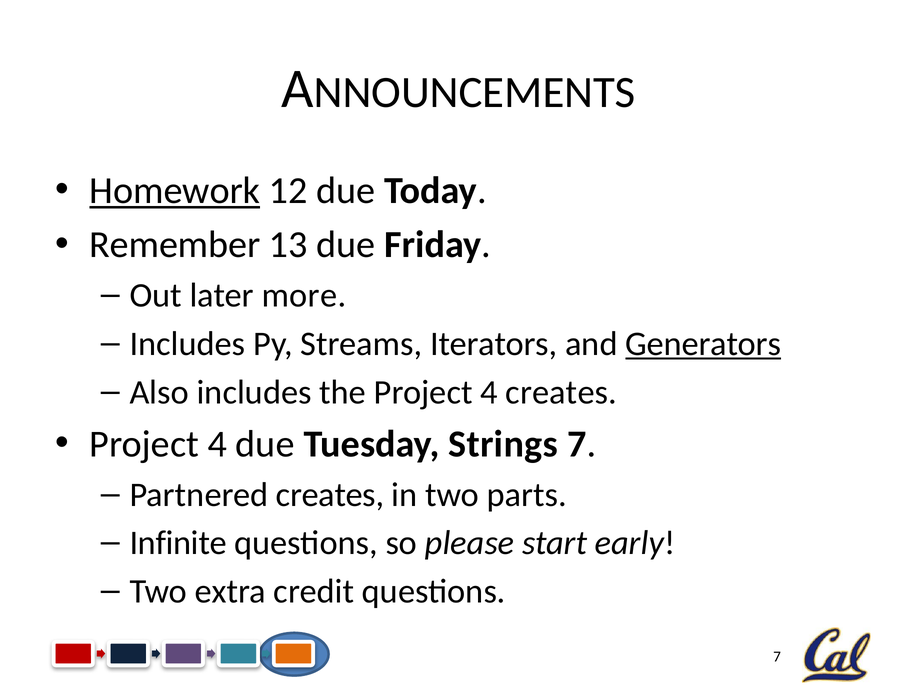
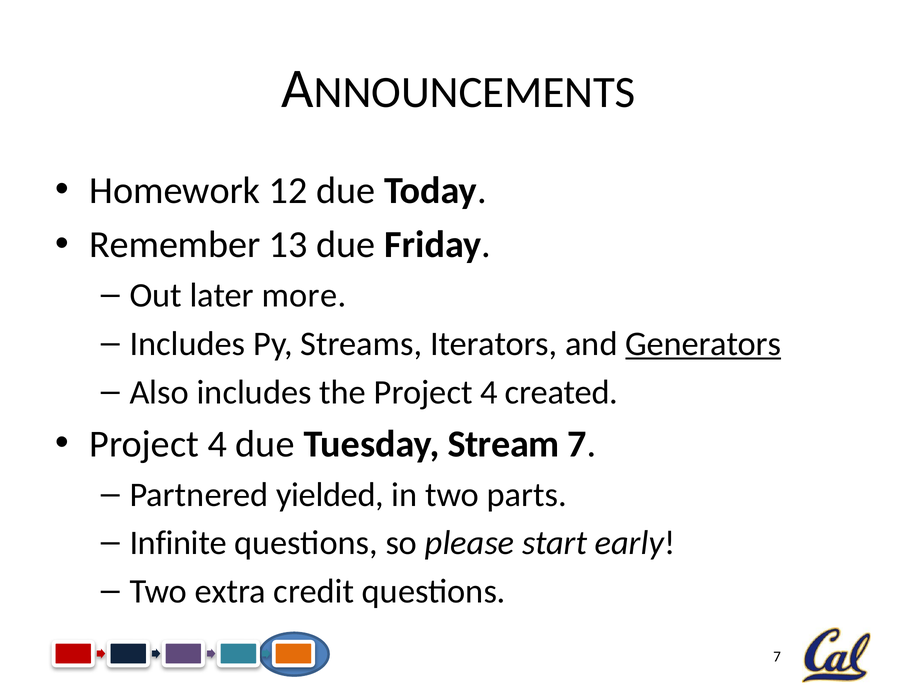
Homework underline: present -> none (175, 191)
4 creates: creates -> created (561, 392)
Strings: Strings -> Stream (504, 444)
Partnered creates: creates -> yielded (330, 494)
